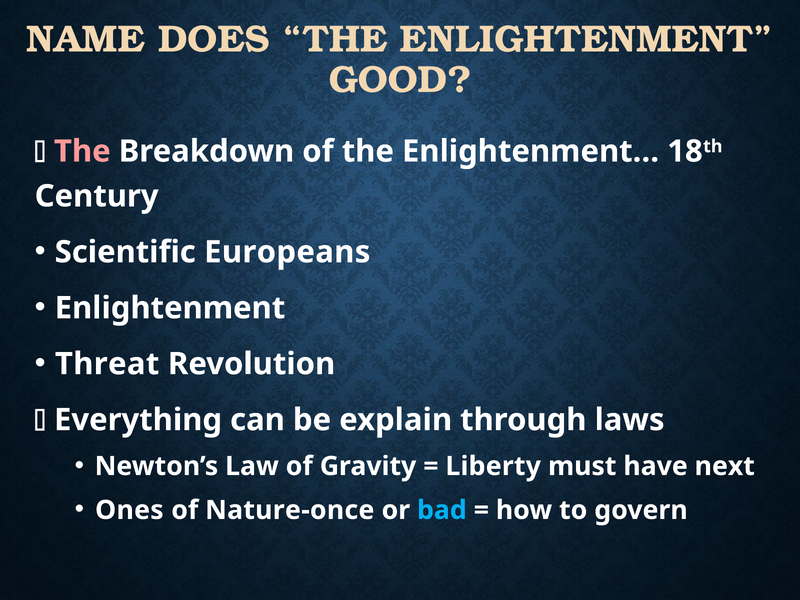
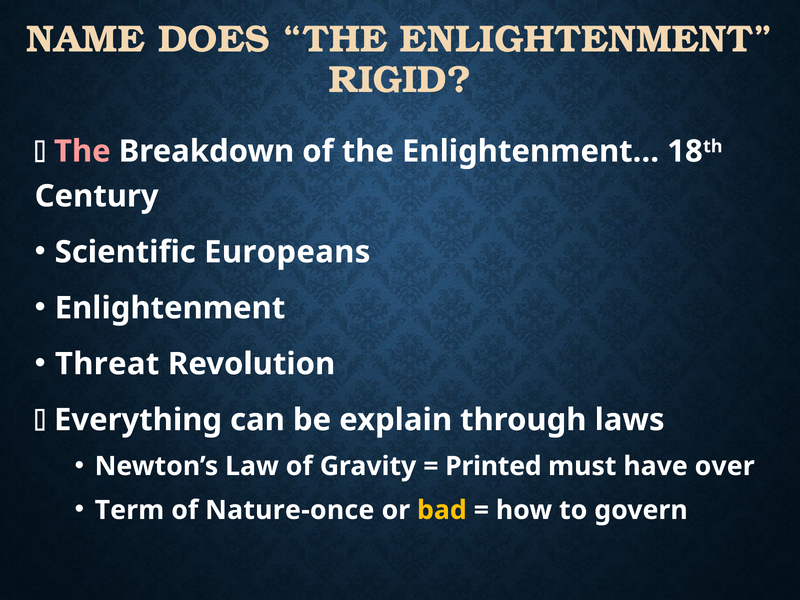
GOOD: GOOD -> RIGID (400, 80)
Liberty: Liberty -> Printed (493, 466)
next: next -> over (725, 466)
Ones: Ones -> Term (129, 510)
bad colour: light blue -> yellow (442, 510)
